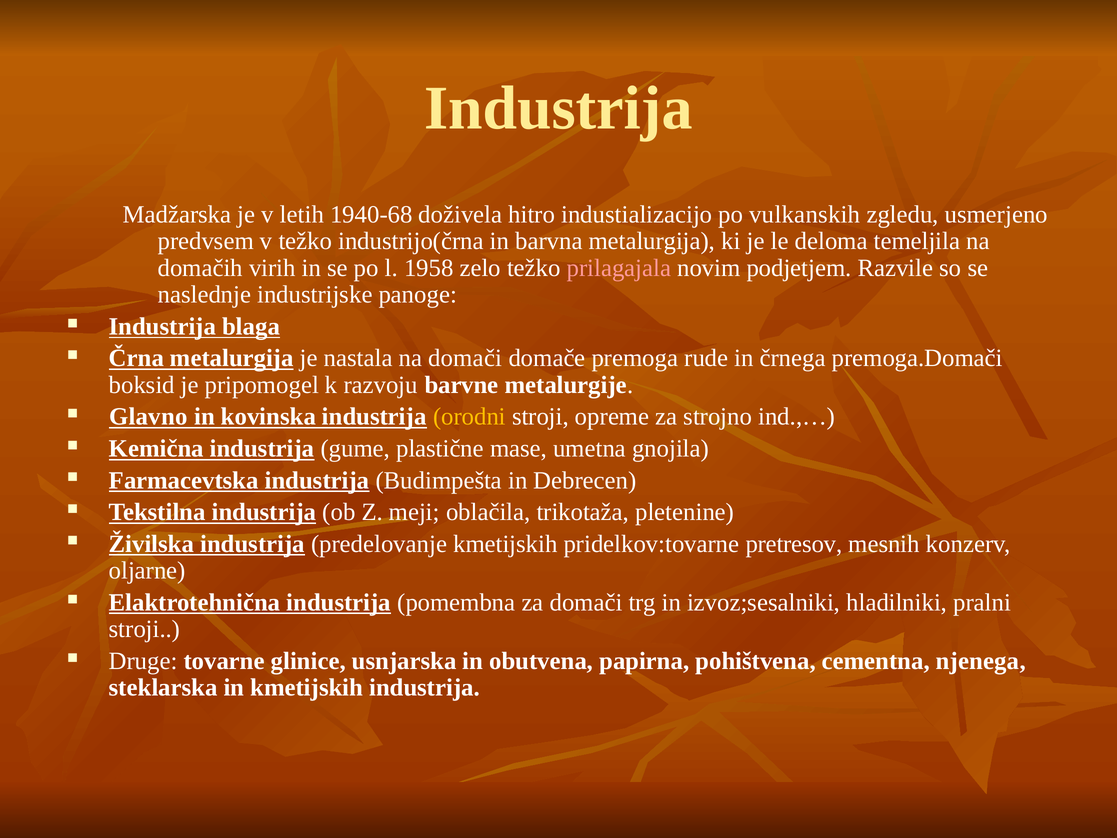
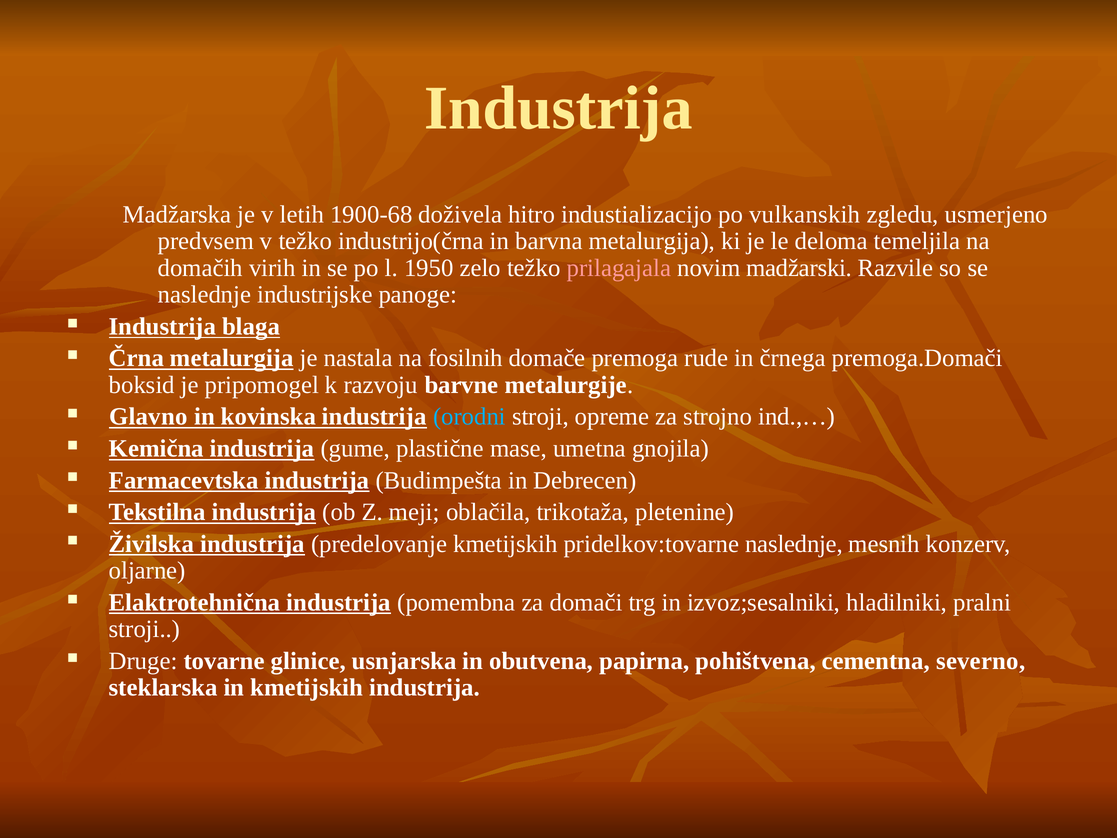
1940-68: 1940-68 -> 1900-68 (371, 214)
1958: 1958 -> 1950 (429, 268)
podjetjem: podjetjem -> madžarski (799, 268)
na domači: domači -> fosilnih (465, 358)
orodni colour: yellow -> light blue (469, 417)
pridelkov:tovarne pretresov: pretresov -> naslednje (794, 544)
njenega: njenega -> severno (981, 661)
